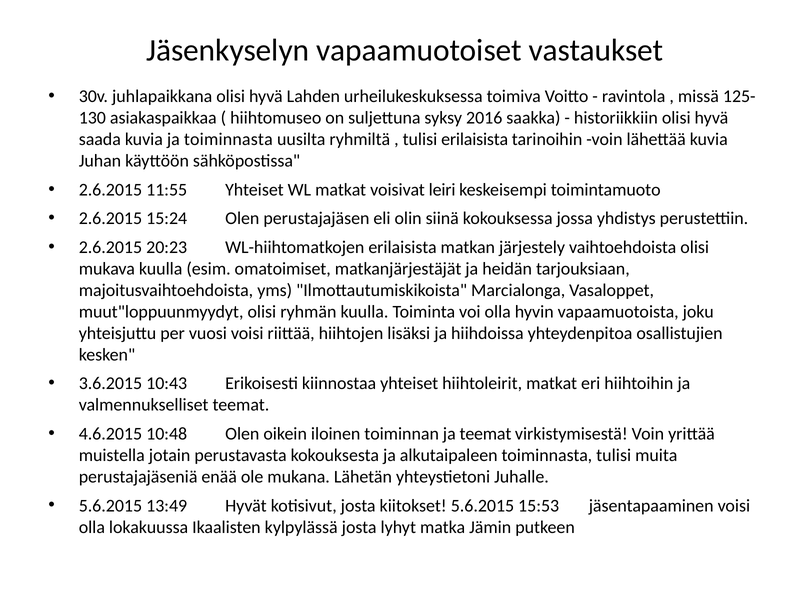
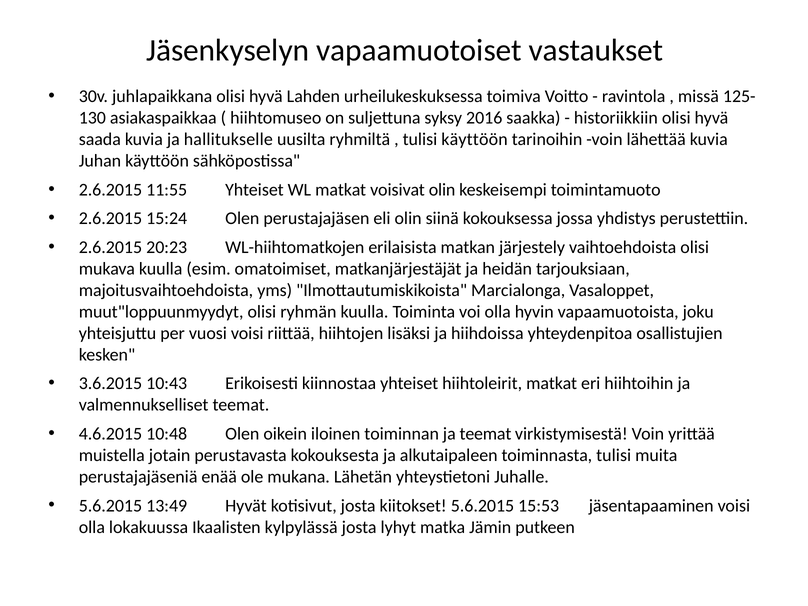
ja toiminnasta: toiminnasta -> hallitukselle (228, 139)
tulisi erilaisista: erilaisista -> käyttöön (475, 139)
voisivat leiri: leiri -> olin (442, 190)
